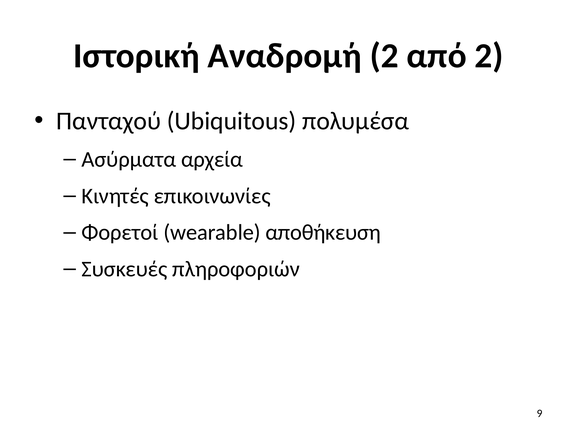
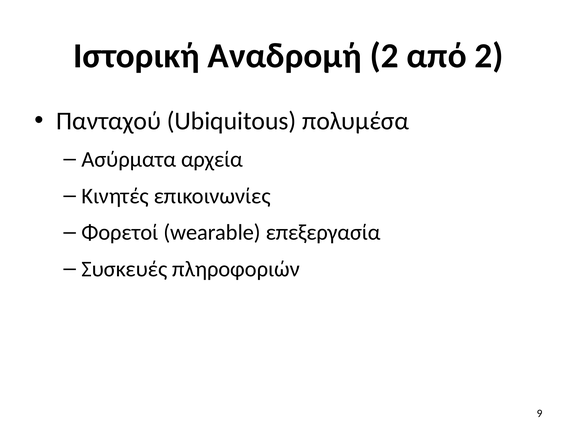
αποθήκευση: αποθήκευση -> επεξεργασία (323, 232)
